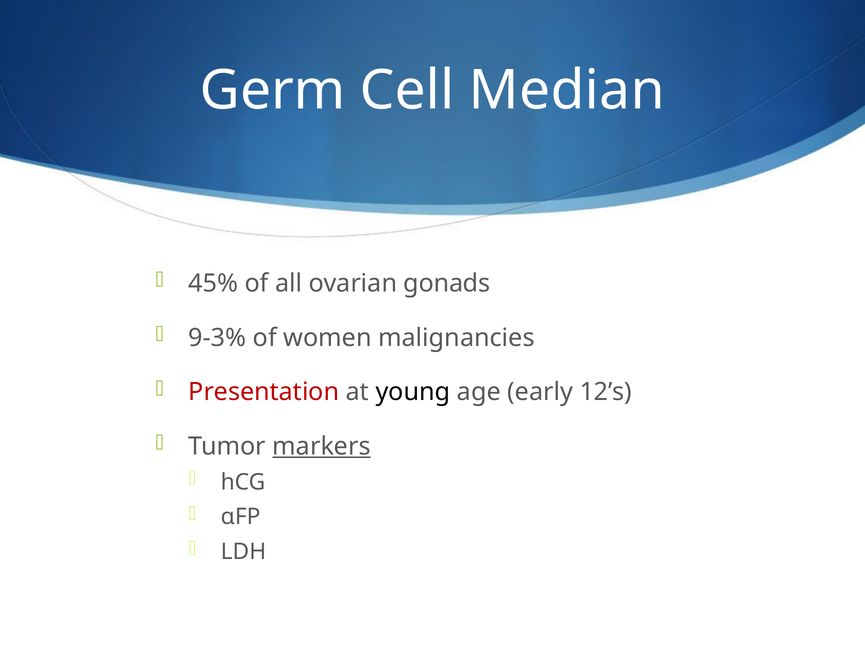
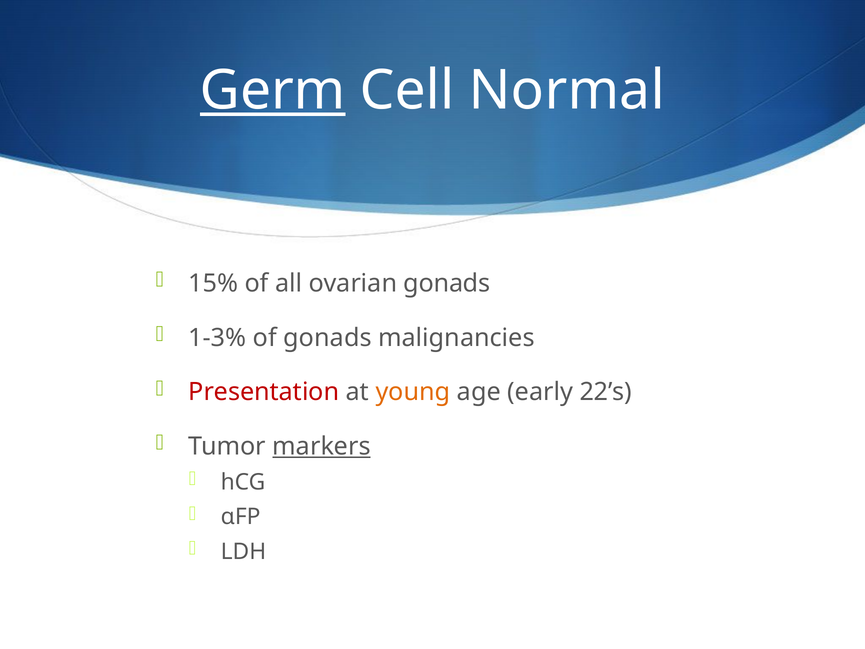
Germ underline: none -> present (273, 91)
Median: Median -> Normal (567, 91)
45%: 45% -> 15% (213, 283)
9-3%: 9-3% -> 1-3% (217, 338)
of women: women -> gonads (327, 338)
young colour: black -> orange (413, 392)
12’s: 12’s -> 22’s (606, 392)
